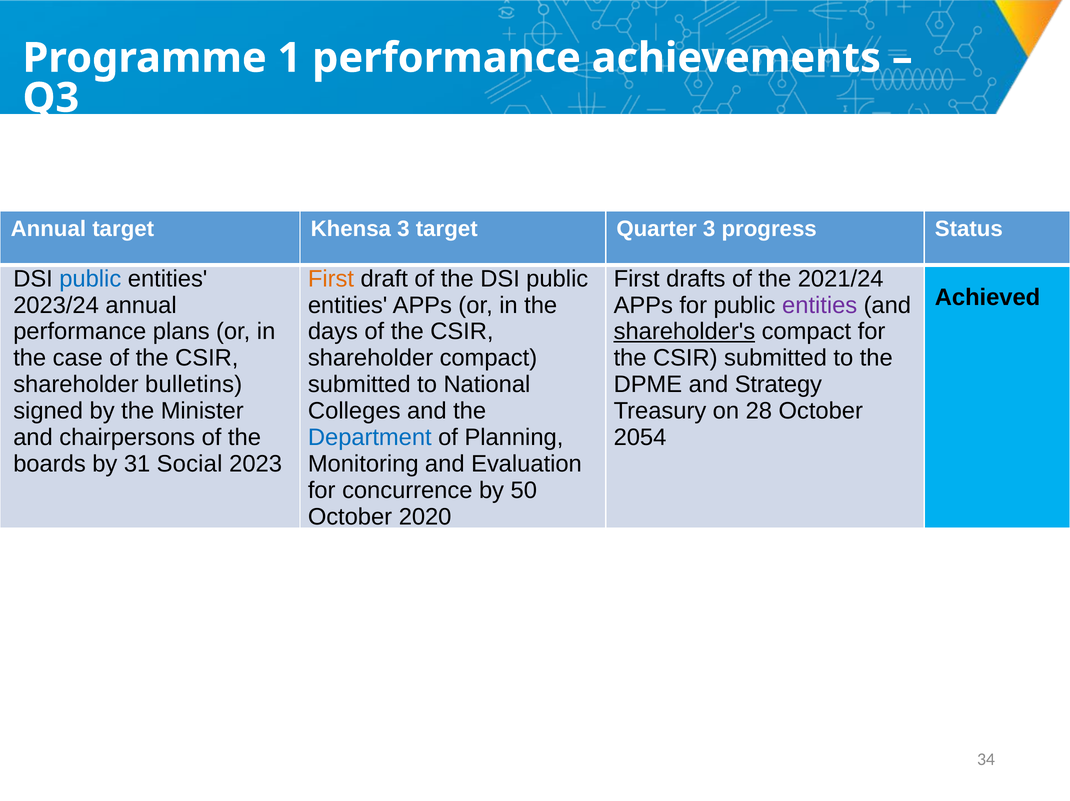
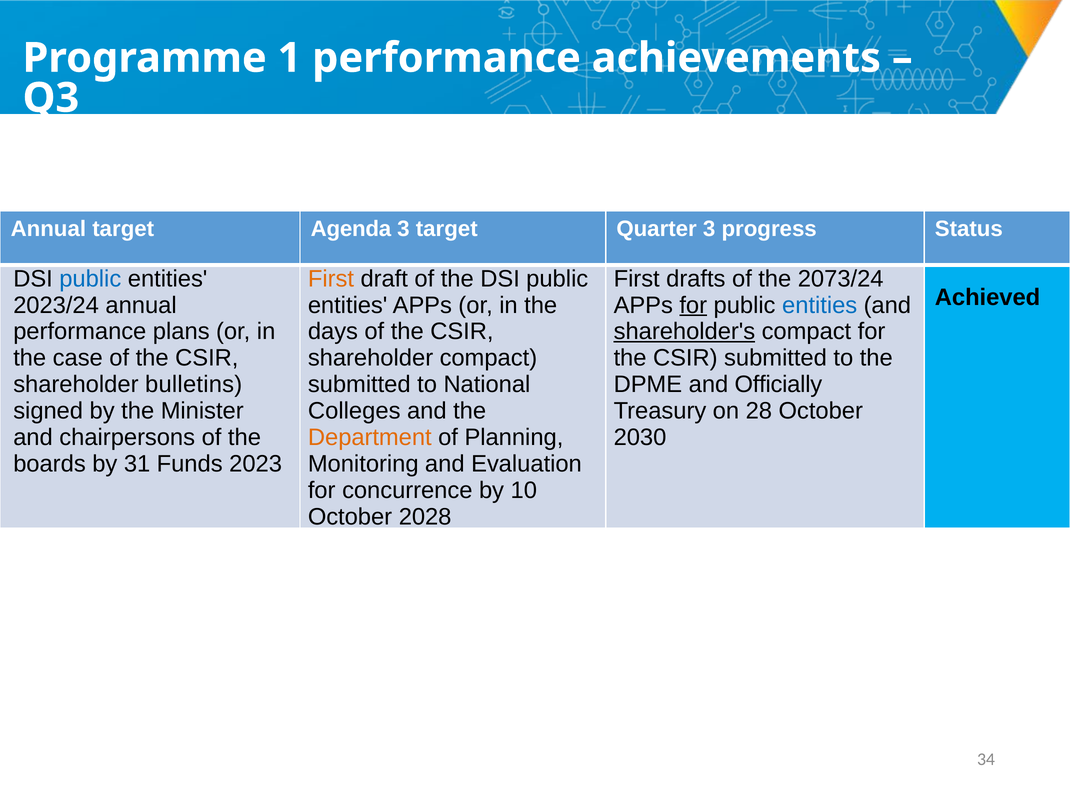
Khensa: Khensa -> Agenda (351, 229)
2021/24: 2021/24 -> 2073/24 (841, 279)
for underline: none -> present (693, 305)
entities colour: purple -> blue (820, 305)
Strategy: Strategy -> Officially (778, 384)
Department colour: blue -> orange (370, 437)
2054: 2054 -> 2030 (640, 437)
Social: Social -> Funds (190, 463)
50: 50 -> 10 (524, 490)
2020: 2020 -> 2028 (425, 516)
